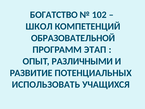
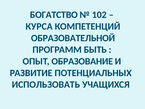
ШКОЛ: ШКОЛ -> КУРСА (39, 26)
ЭТАП: ЭТАП -> БЫТЬ (95, 50)
РАЗЛИЧНЫМИ: РАЗЛИЧНЫМИ -> ОБРАЗОВАНИЕ (82, 61)
